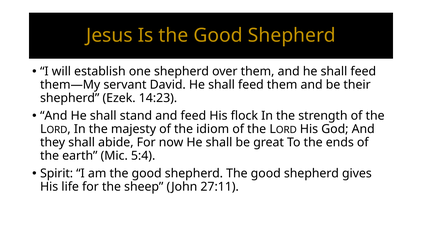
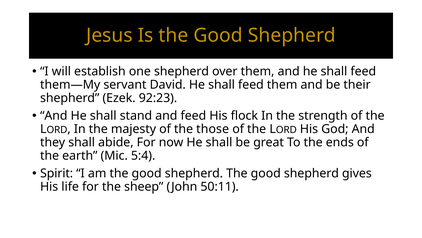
14:23: 14:23 -> 92:23 (158, 98)
idiom: idiom -> those (213, 129)
27:11: 27:11 -> 50:11 (220, 186)
